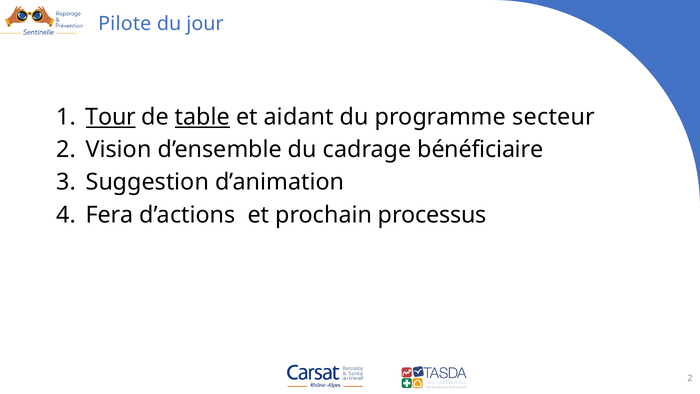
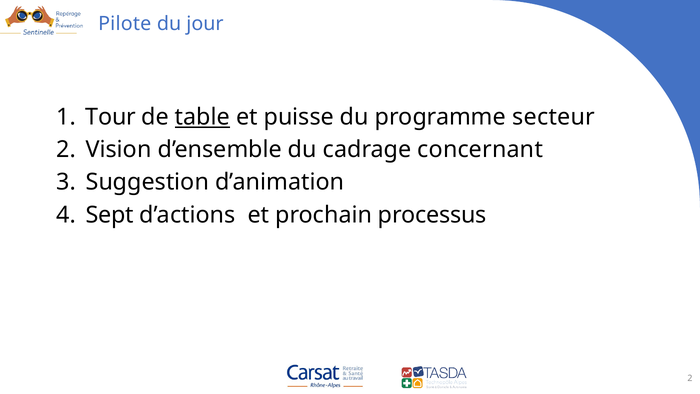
Tour underline: present -> none (111, 117)
aidant: aidant -> puisse (299, 117)
bénéficiaire: bénéficiaire -> concernant (480, 150)
Fera: Fera -> Sept (110, 215)
